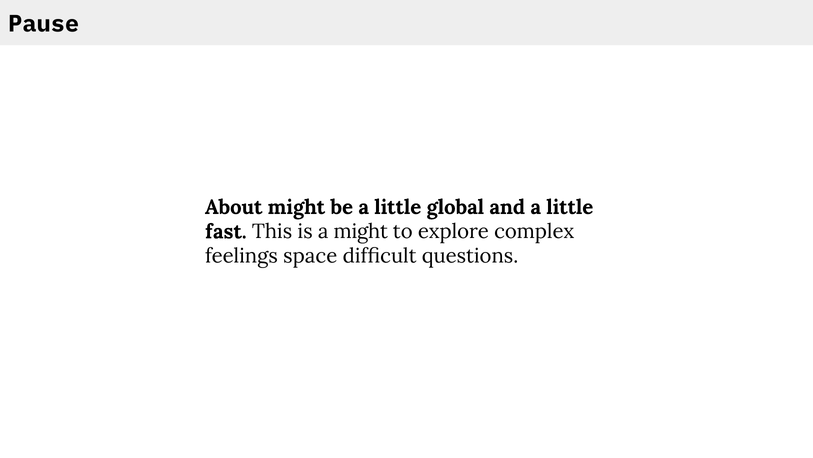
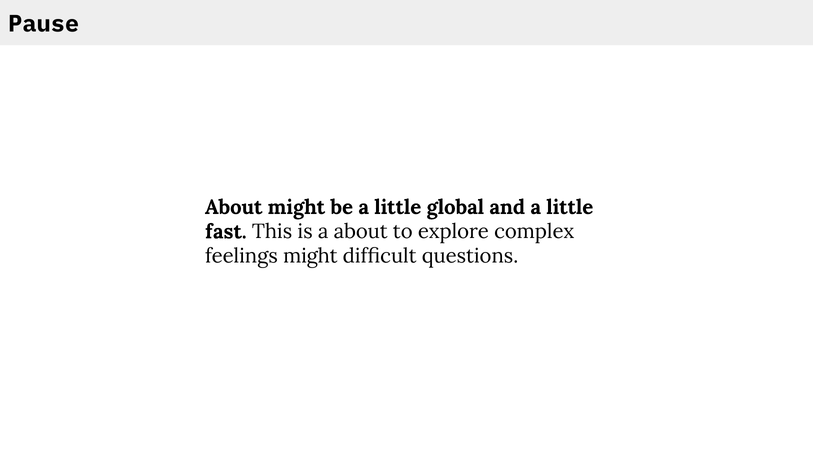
a might: might -> about (361, 231)
feelings space: space -> might (310, 256)
